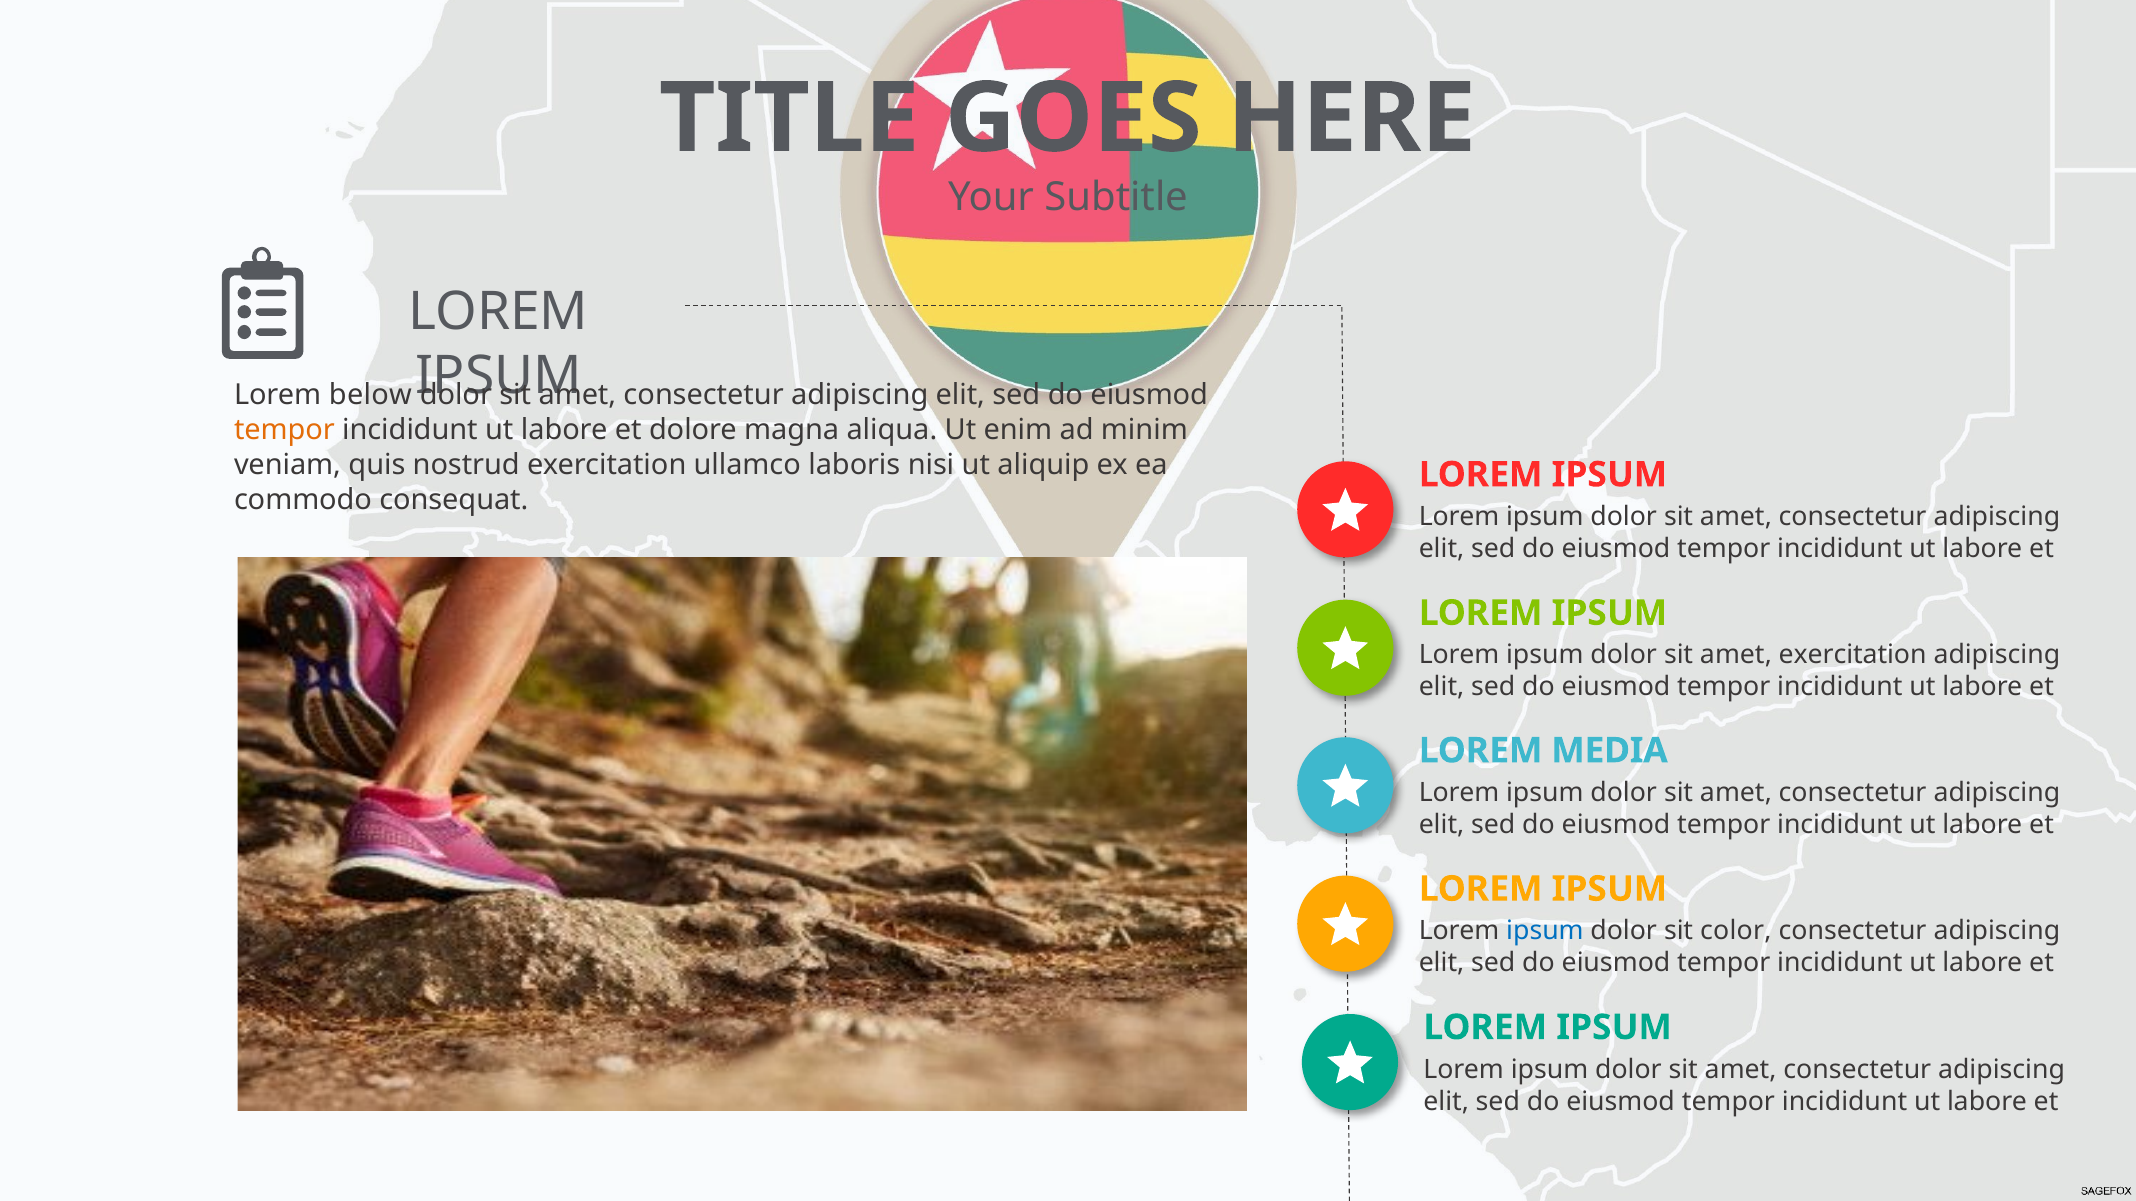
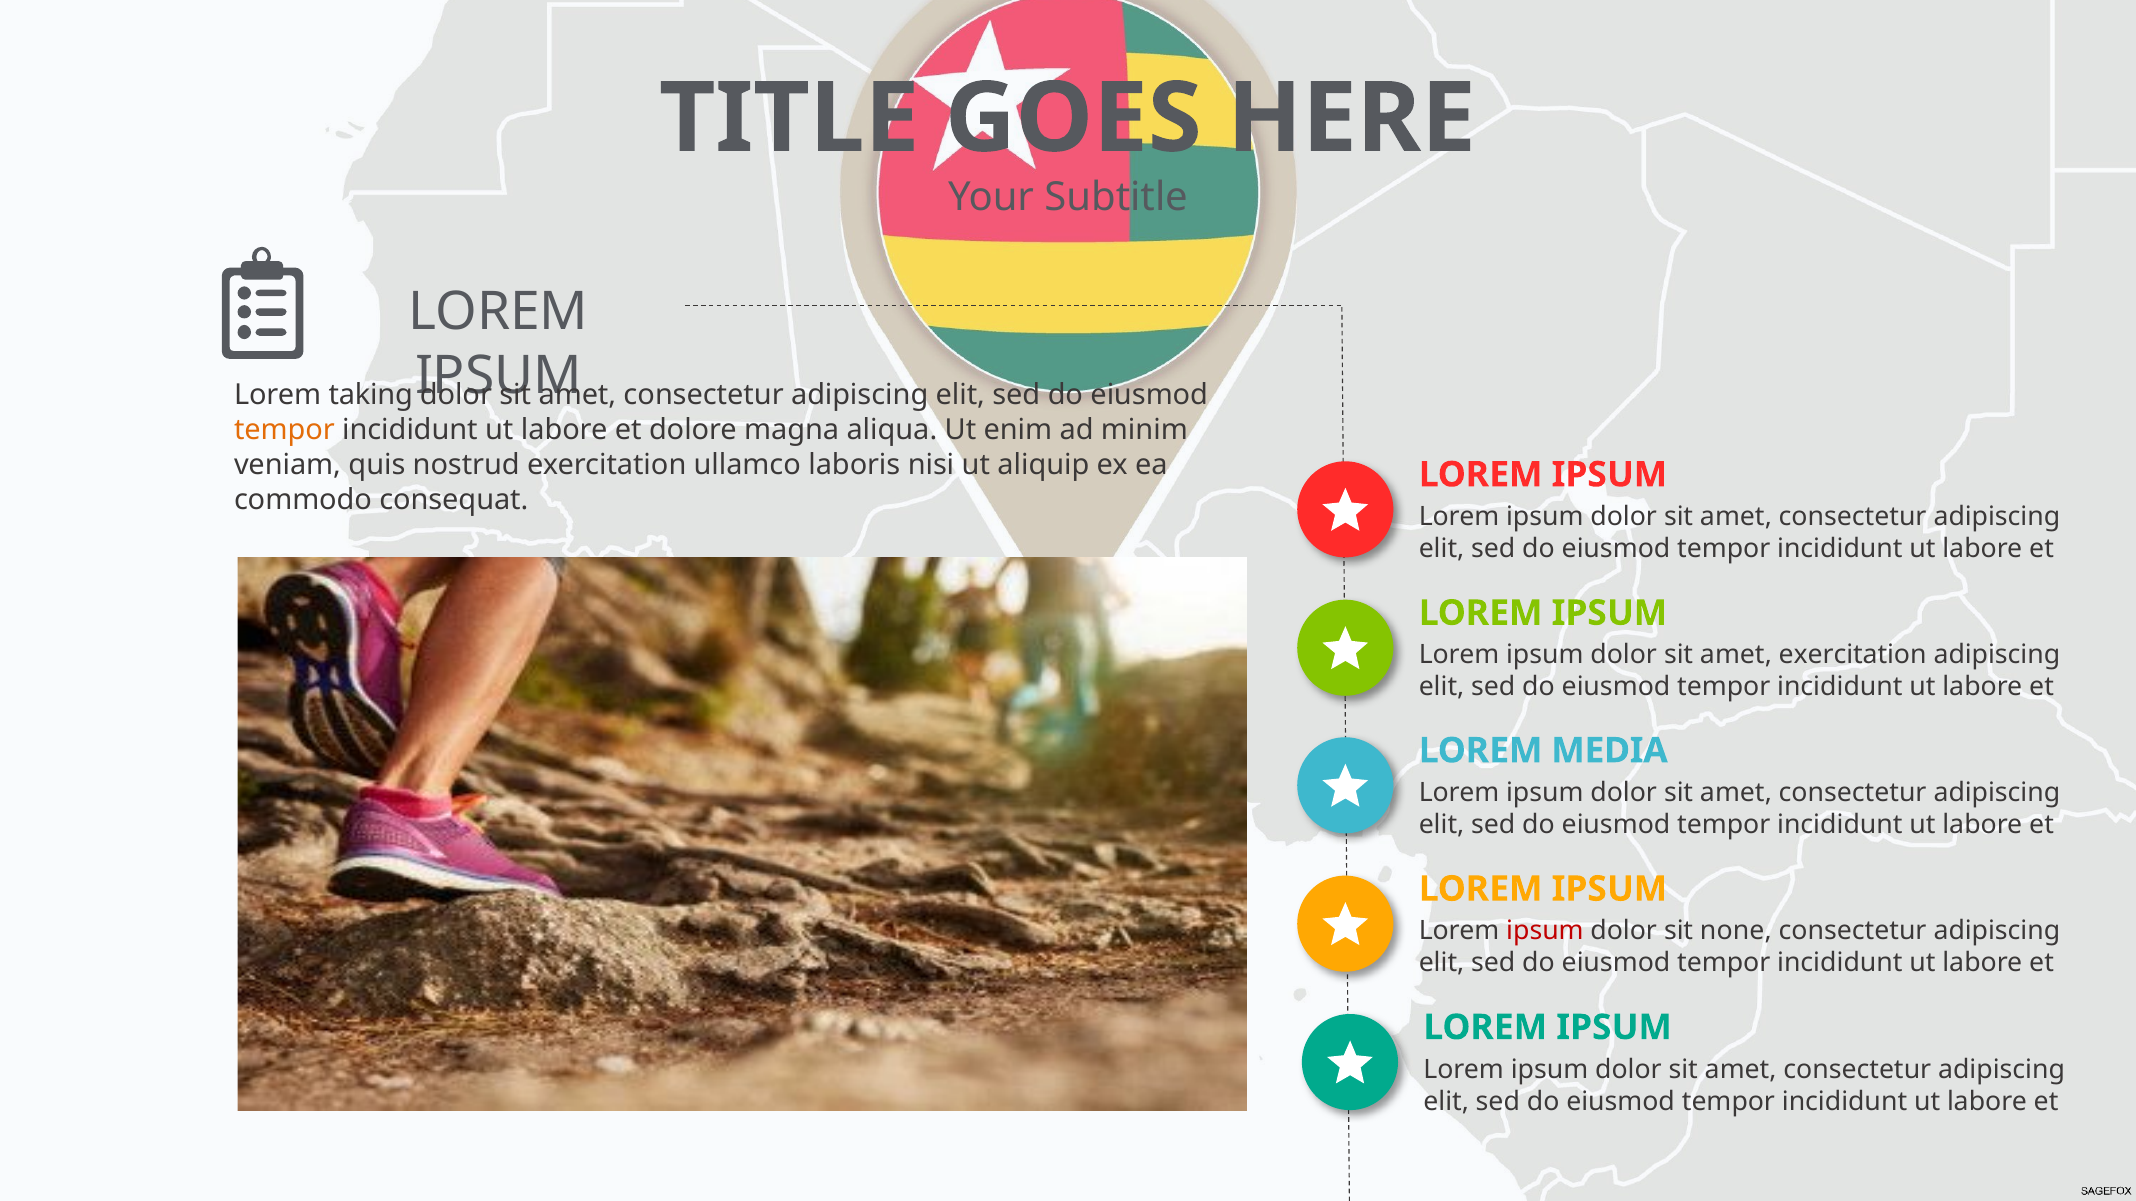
below: below -> taking (371, 396)
ipsum colour: blue -> red (1545, 931)
color: color -> none (1736, 931)
